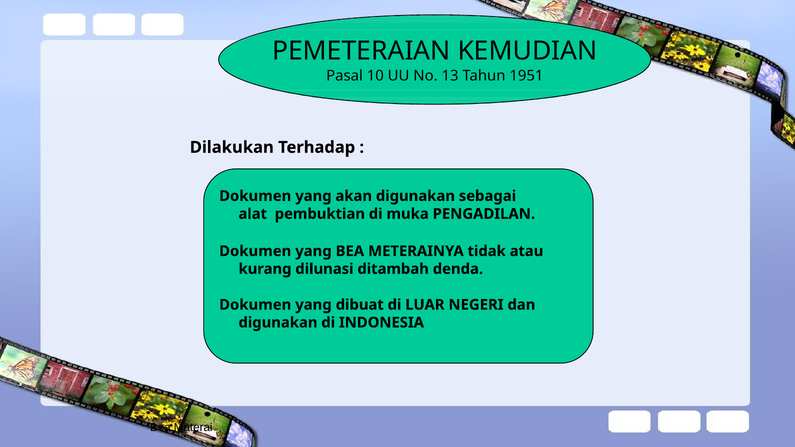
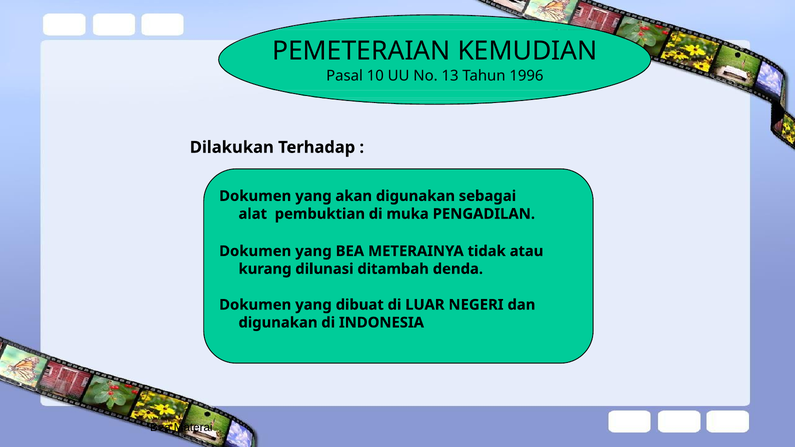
1951: 1951 -> 1996 (526, 76)
